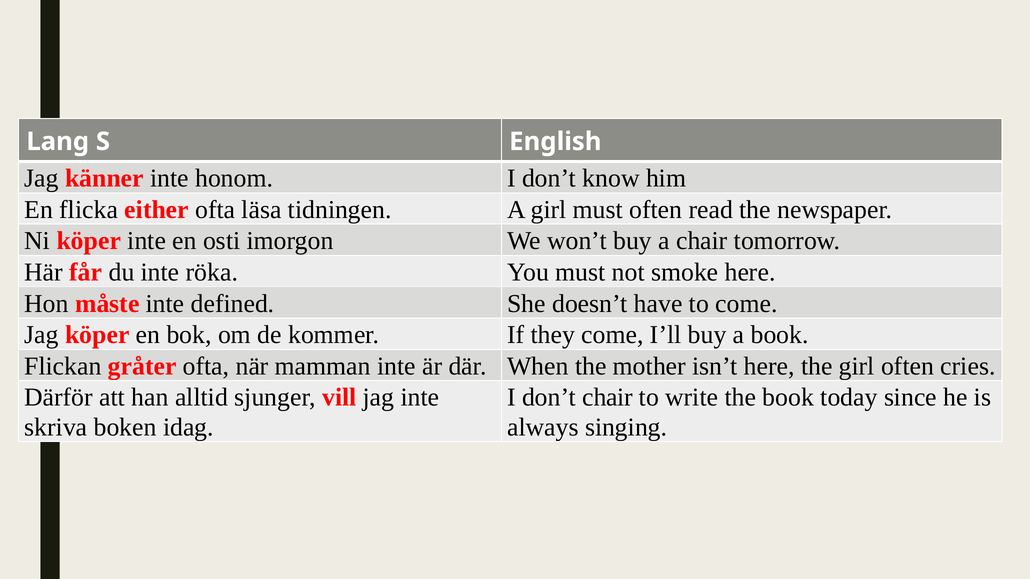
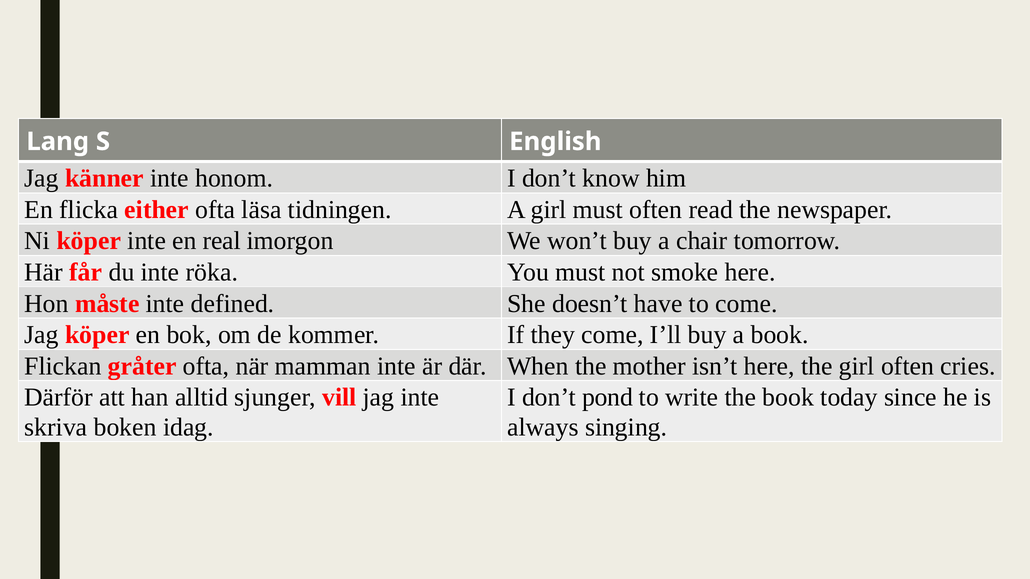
osti: osti -> real (222, 241)
don’t chair: chair -> pond (608, 397)
